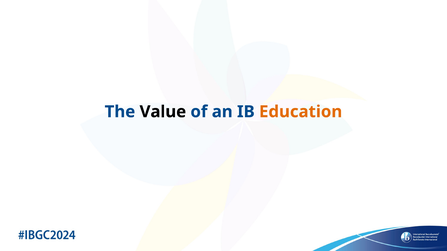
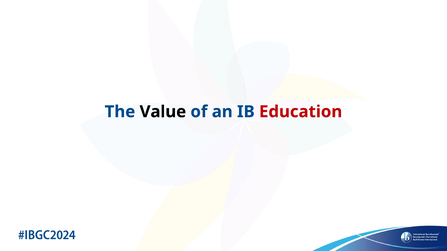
Education colour: orange -> red (301, 112)
